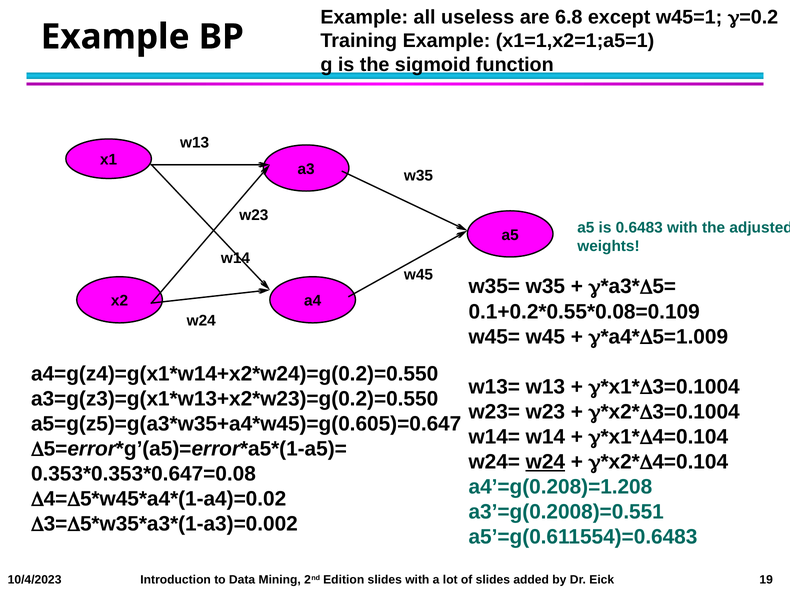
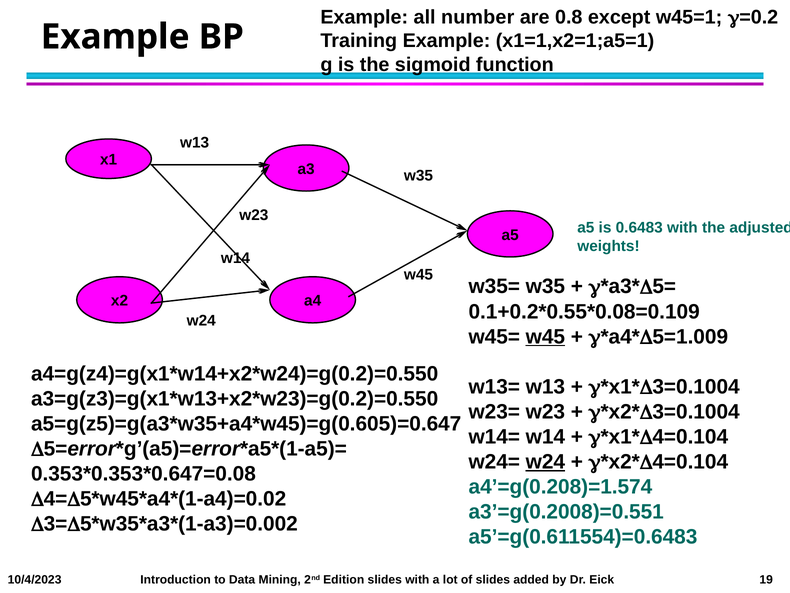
useless: useless -> number (478, 17)
6.8: 6.8 -> 0.8 (569, 17)
w45 underline: none -> present (545, 336)
a4’=g(0.208)=1.208: a4’=g(0.208)=1.208 -> a4’=g(0.208)=1.574 (560, 486)
